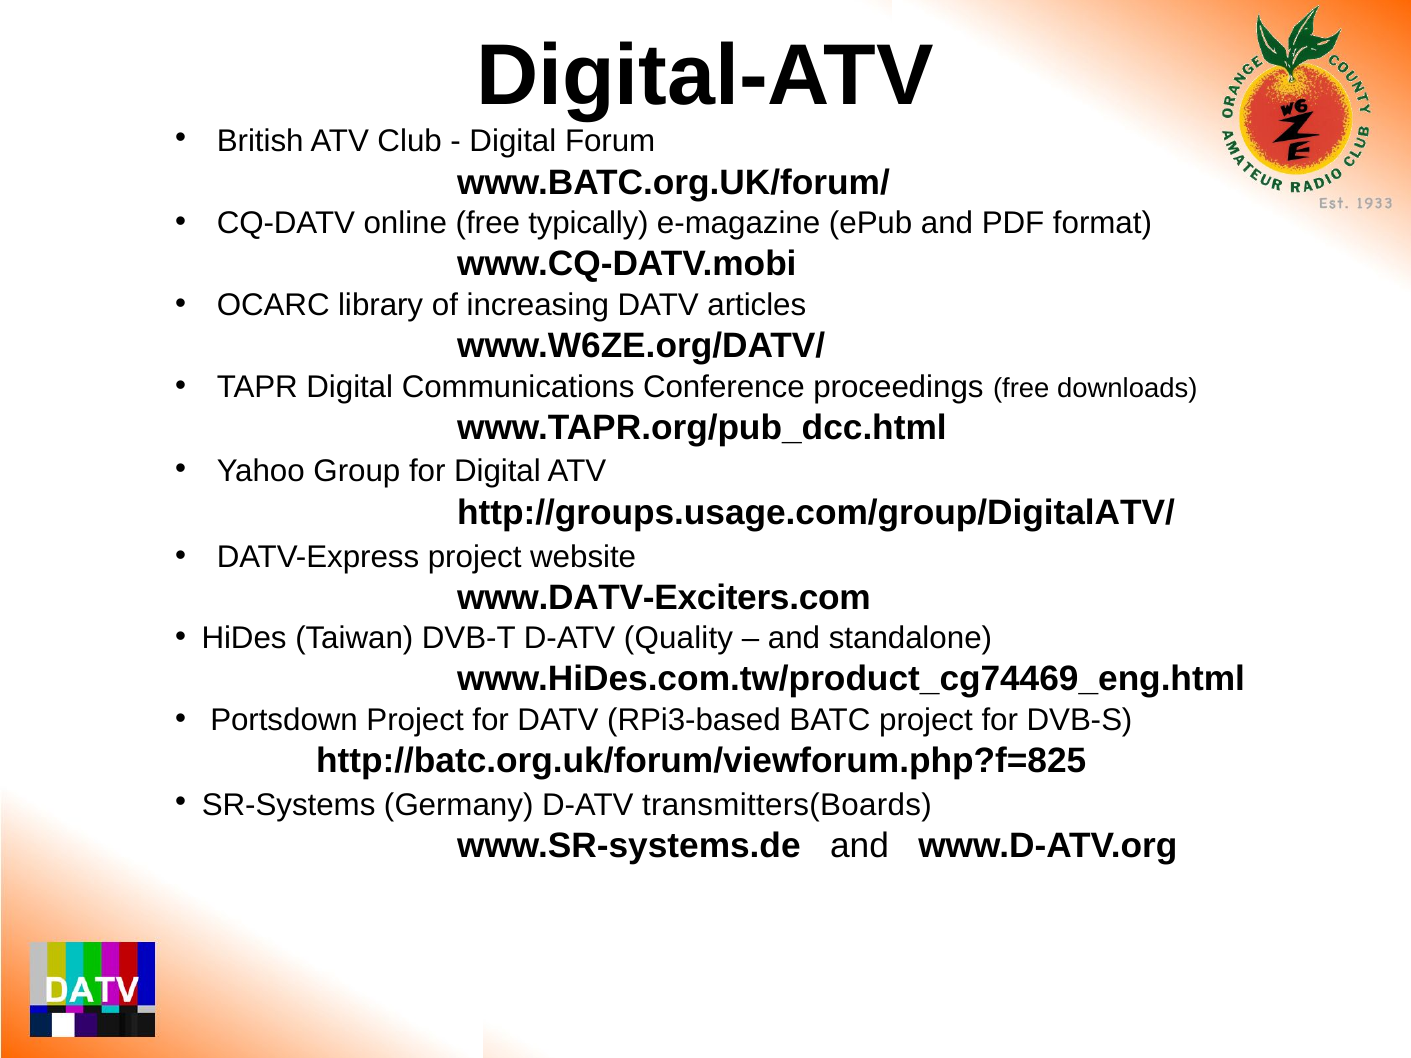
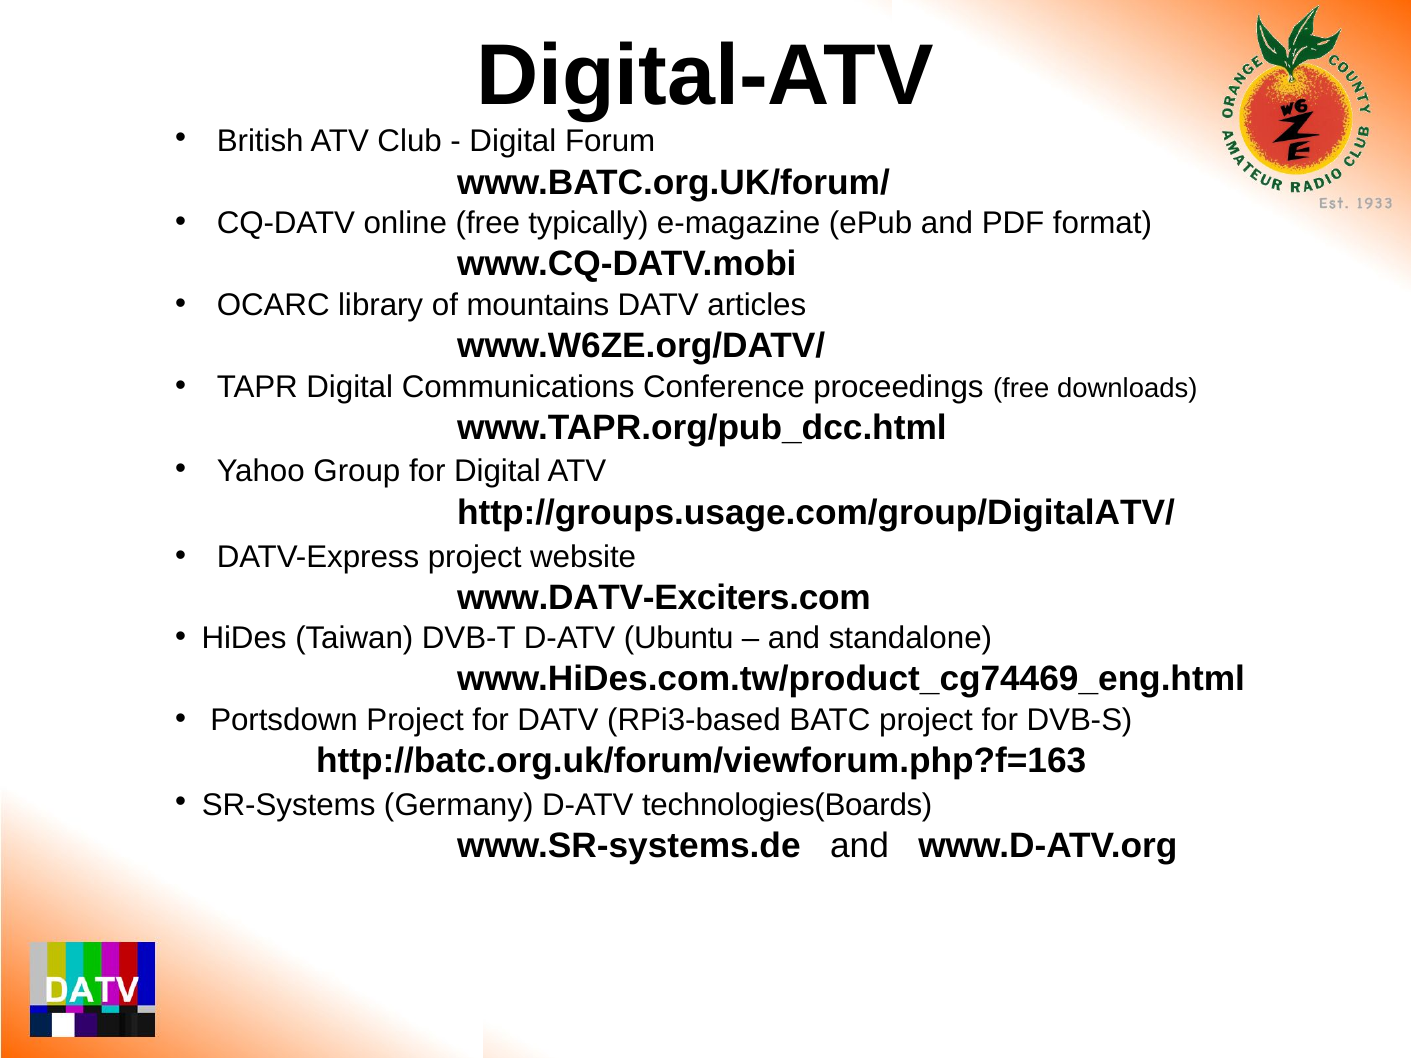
increasing: increasing -> mountains (538, 305)
Quality: Quality -> Ubuntu (679, 639)
http://batc.org.uk/forum/viewforum.php?f=825: http://batc.org.uk/forum/viewforum.php?f=825 -> http://batc.org.uk/forum/viewforum.php?f=163 (701, 761)
transmitters(Boards: transmitters(Boards -> technologies(Boards (787, 805)
